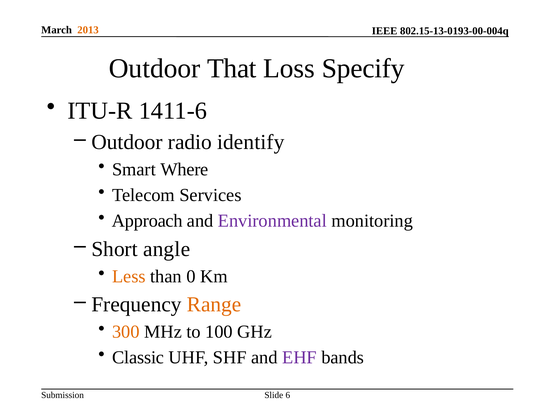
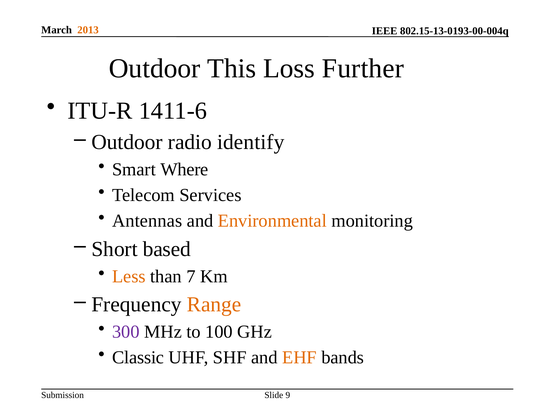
That: That -> This (232, 68)
Specify: Specify -> Further (363, 68)
Approach: Approach -> Antennas (147, 221)
Environmental colour: purple -> orange (272, 221)
angle: angle -> based (167, 249)
0: 0 -> 7 (191, 277)
300 colour: orange -> purple (126, 332)
EHF colour: purple -> orange (299, 358)
6: 6 -> 9 (288, 396)
